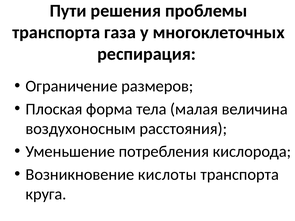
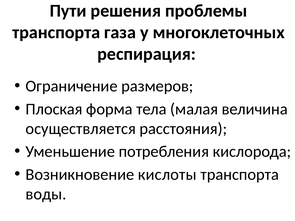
воздухоносным: воздухоносным -> осуществляется (81, 129)
круга: круга -> воды (46, 194)
